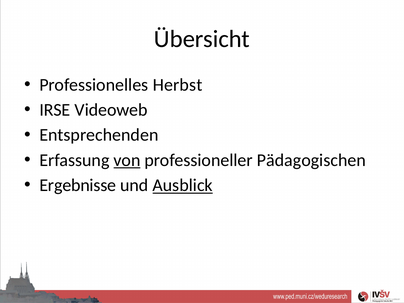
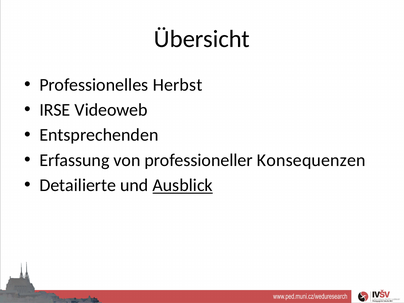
von underline: present -> none (127, 160)
Pädagogischen: Pädagogischen -> Konsequenzen (311, 160)
Ergebnisse: Ergebnisse -> Detailierte (78, 185)
